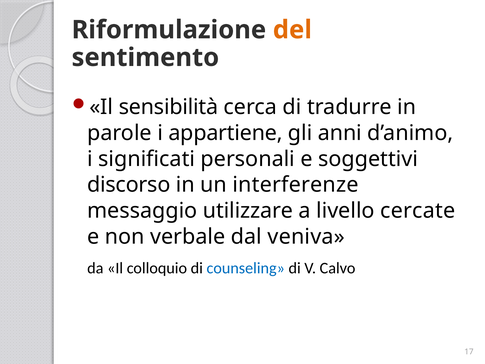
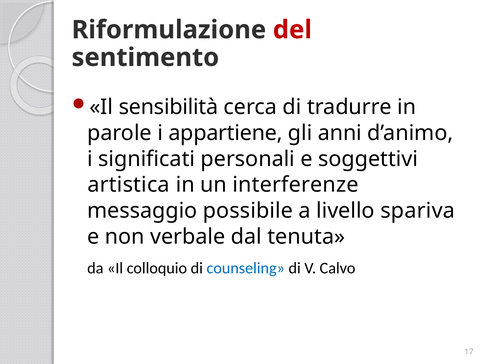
del colour: orange -> red (292, 30)
discorso: discorso -> artistica (129, 185)
utilizzare: utilizzare -> possibile (248, 211)
cercate: cercate -> spariva (418, 211)
veniva: veniva -> tenuta (306, 236)
